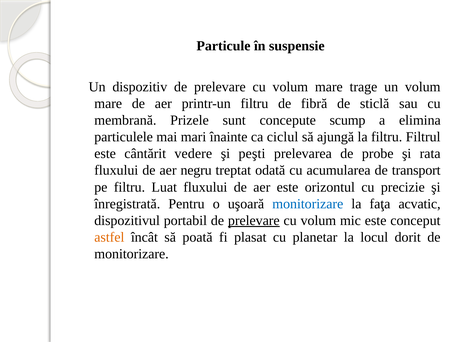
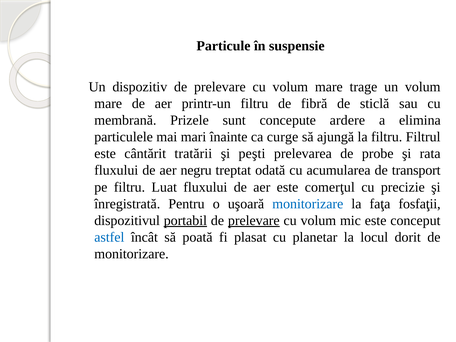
scump: scump -> ardere (347, 120)
ciclul: ciclul -> curge (283, 137)
vedere: vedere -> tratării (193, 154)
orizontul: orizontul -> comerţul (330, 187)
acvatic: acvatic -> fosfaţii (420, 204)
portabil underline: none -> present (185, 221)
astfel colour: orange -> blue (109, 237)
